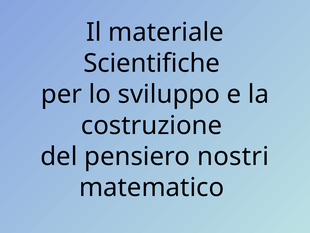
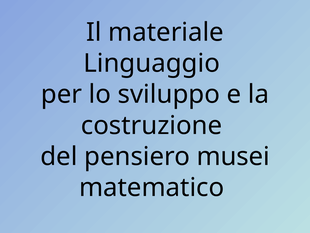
Scientifiche: Scientifiche -> Linguaggio (152, 63)
nostri: nostri -> musei (233, 156)
